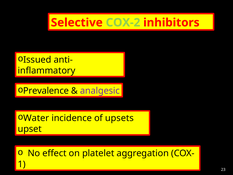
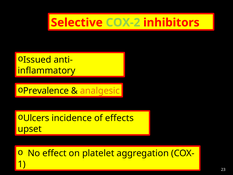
analgesic colour: purple -> orange (100, 91)
Water: Water -> Ulcers (36, 118)
upsets: upsets -> effects (119, 118)
